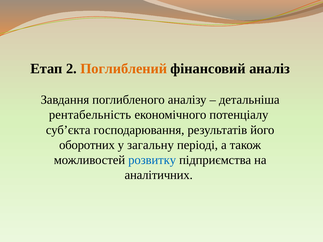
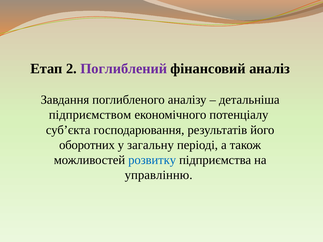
Поглиблений colour: orange -> purple (124, 69)
рентабельність: рентабельність -> підприємством (90, 115)
аналітичних: аналітичних -> управлінню (159, 175)
